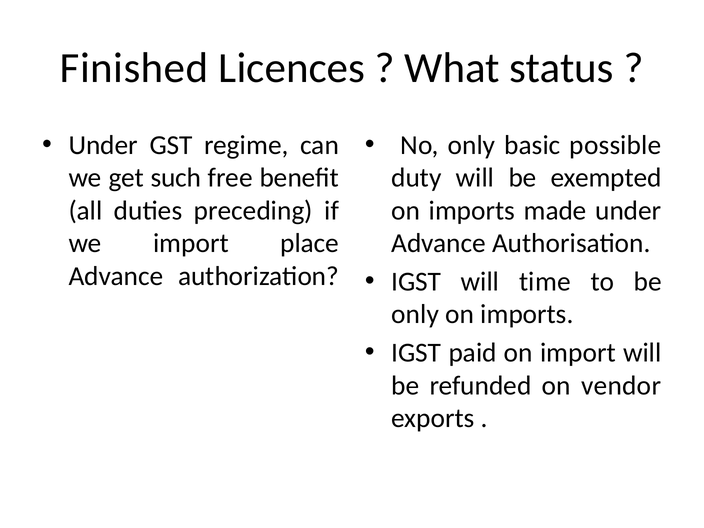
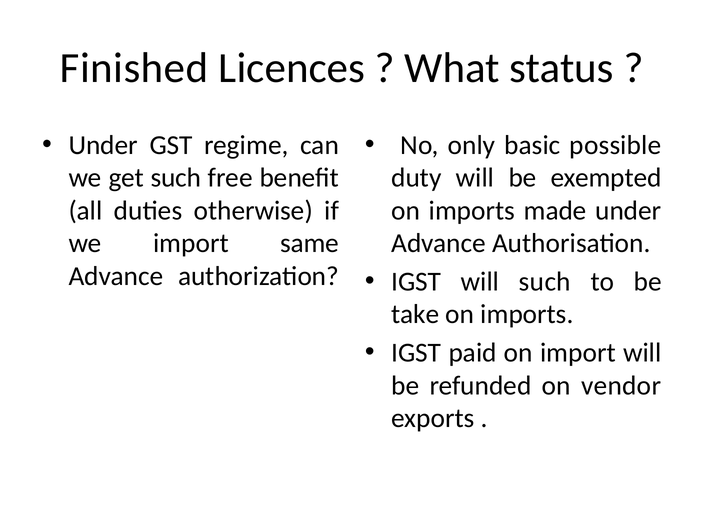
preceding: preceding -> otherwise (253, 211)
place: place -> same (310, 243)
will time: time -> such (545, 282)
only: only -> take (415, 314)
